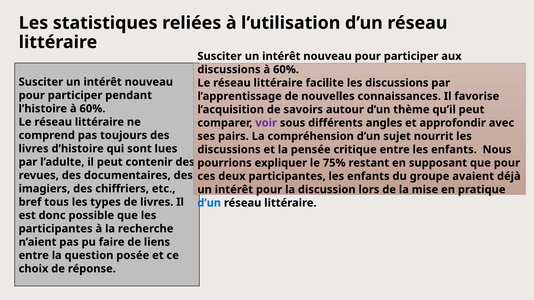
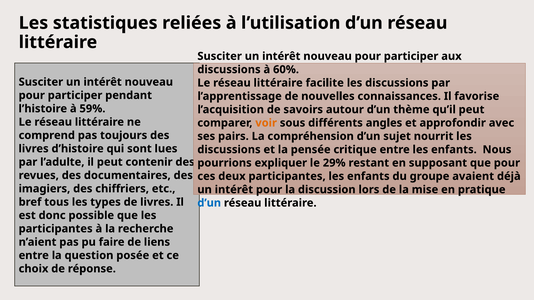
l’histoire à 60%: 60% -> 59% (92, 109)
voir colour: purple -> orange (266, 123)
75%: 75% -> 29% (334, 163)
